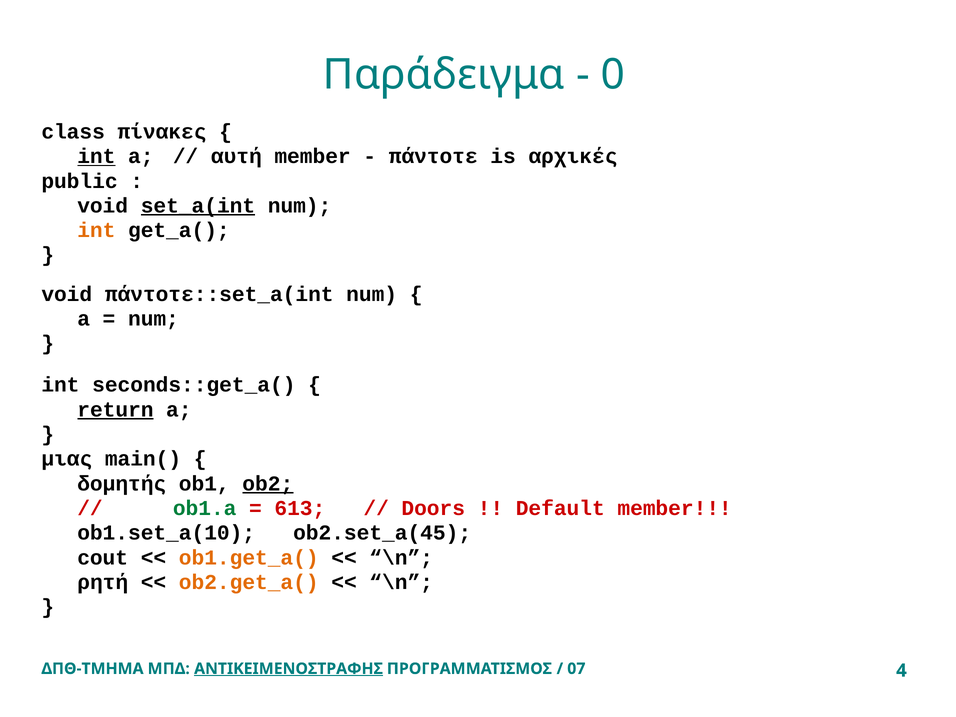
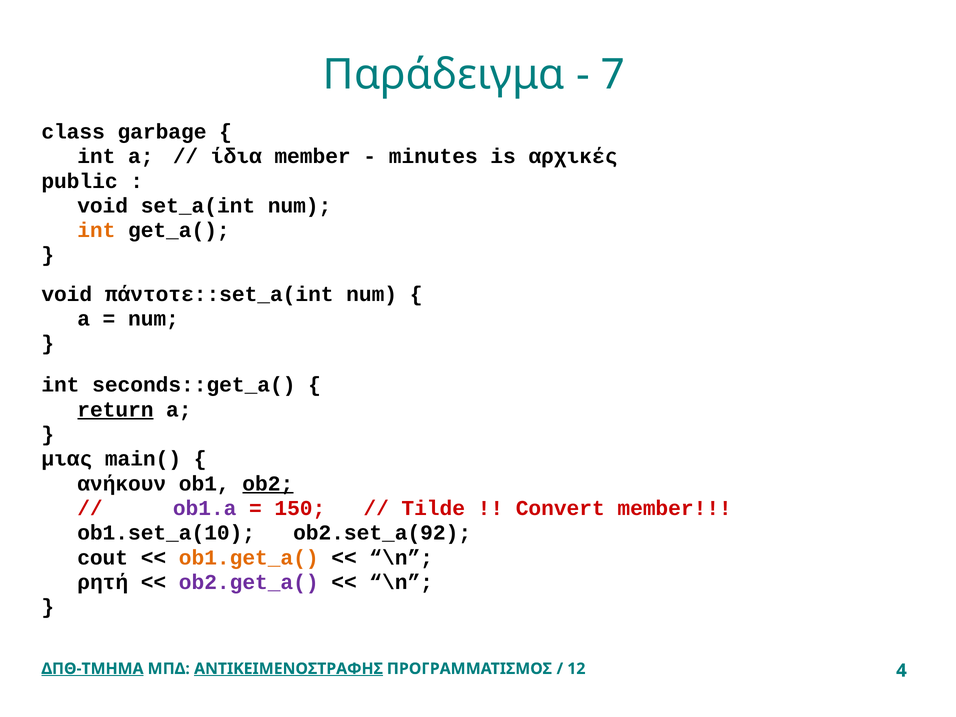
0: 0 -> 7 (613, 75)
πίνακες: πίνακες -> garbage (162, 132)
int underline: present -> none (96, 156)
αυτή: αυτή -> ίδια (236, 156)
πάντοτε: πάντοτε -> minutes (433, 156)
set_a(int underline: present -> none (198, 206)
δομητής: δομητής -> ανήκουν (122, 484)
ob1.a colour: green -> purple (205, 508)
613: 613 -> 150 (300, 508)
Doors: Doors -> Tilde (433, 508)
Default: Default -> Convert (560, 508)
ob2.set_a(45: ob2.set_a(45 -> ob2.set_a(92 (382, 533)
ob2.get_a( colour: orange -> purple (249, 582)
ΔΠΘ-ΤΜΗΜΑ underline: none -> present (93, 669)
07: 07 -> 12 (576, 669)
